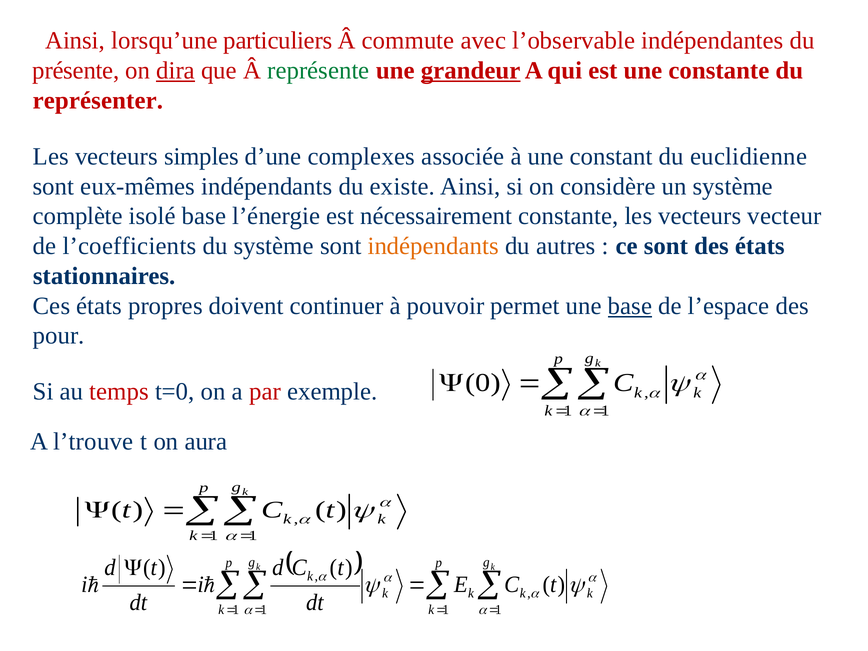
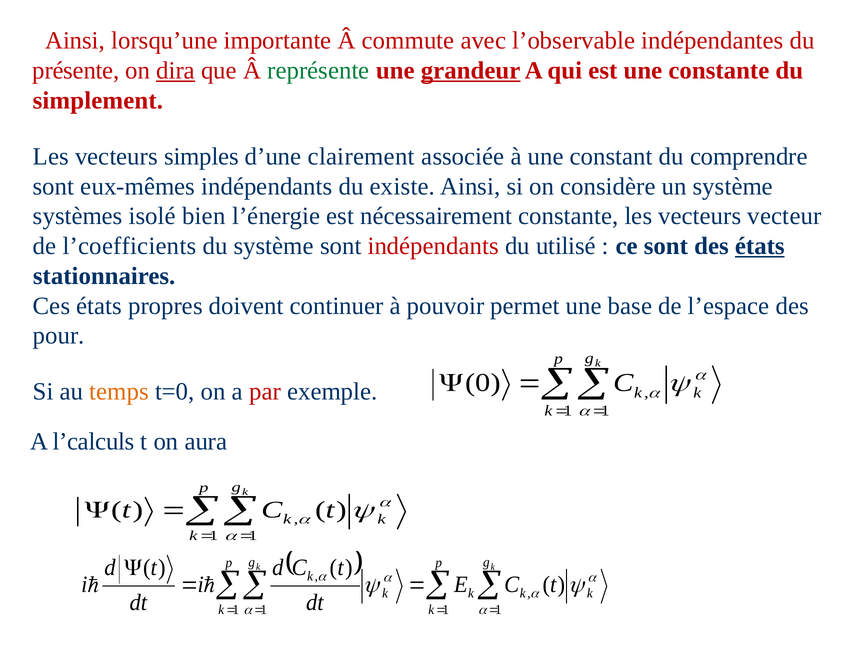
particuliers: particuliers -> importante (278, 41)
représenter: représenter -> simplement (98, 100)
complexes: complexes -> clairement (361, 157)
euclidienne: euclidienne -> comprendre (749, 157)
complète: complète -> systèmes (78, 216)
isolé base: base -> bien (204, 216)
indépendants colour: orange -> red (433, 246)
autres: autres -> utilisé (566, 246)
états underline: none -> present (760, 246)
base underline: present -> none (630, 306)
temps colour: red -> orange (119, 392)
l’trouve: l’trouve -> l’calculs (94, 441)
